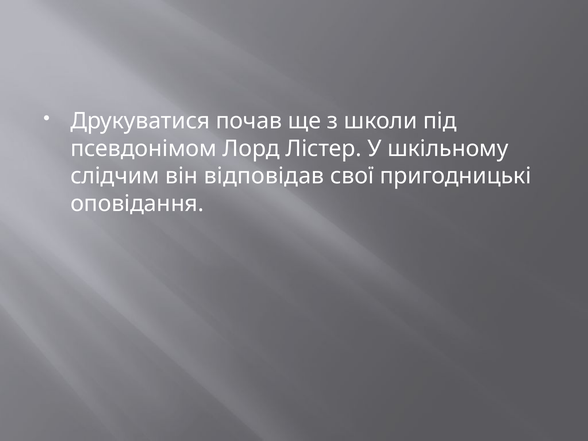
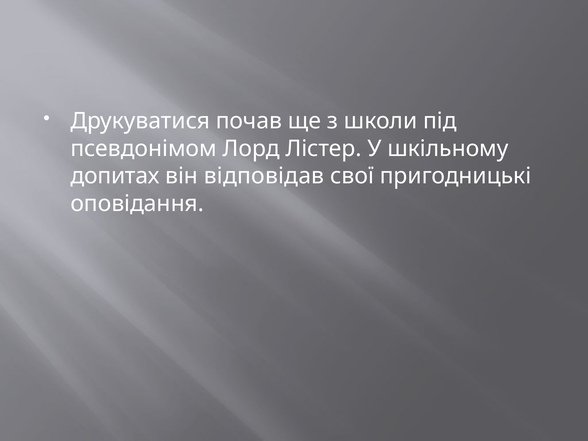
слідчим: слідчим -> допитах (115, 176)
